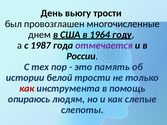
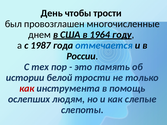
вьюгу: вьюгу -> чтобы (78, 13)
отмечается colour: purple -> blue (104, 45)
опираюсь: опираюсь -> ослепших (29, 99)
